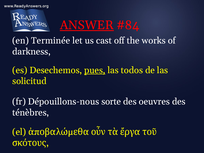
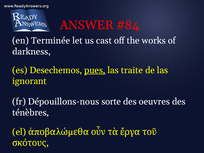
ANSWER underline: present -> none (87, 25)
todos: todos -> traite (132, 70)
solicitud: solicitud -> ignorant (29, 81)
